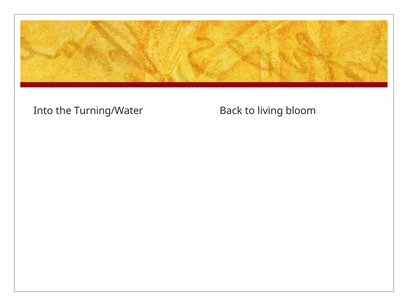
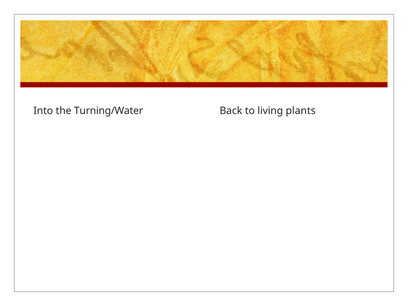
bloom: bloom -> plants (301, 111)
